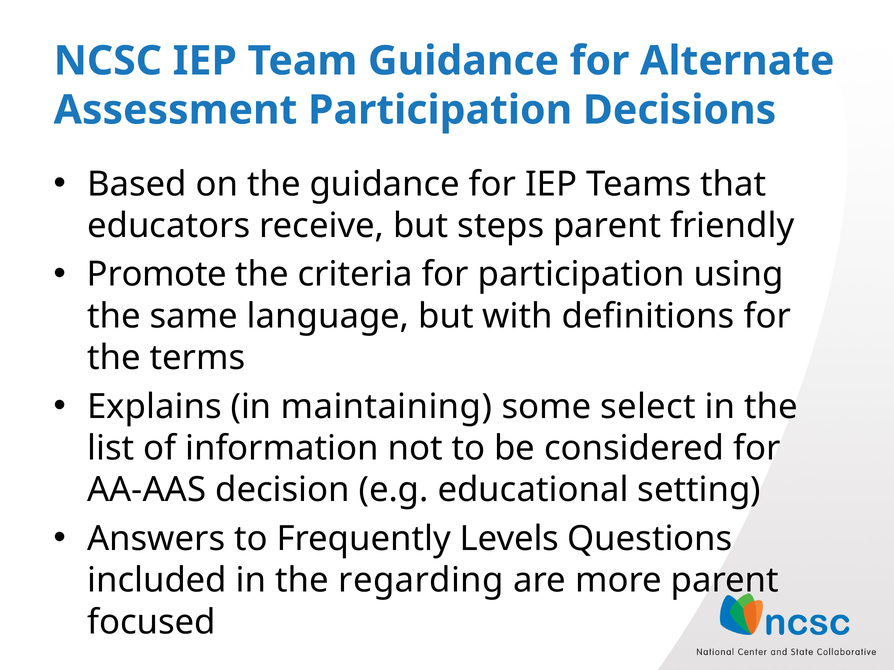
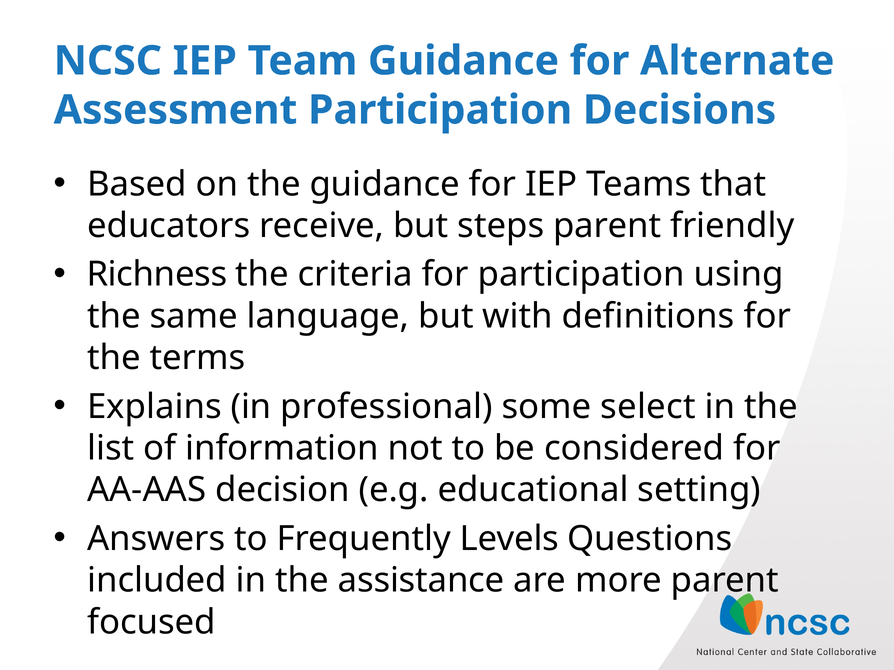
Promote: Promote -> Richness (157, 275)
maintaining: maintaining -> professional (387, 407)
regarding: regarding -> assistance (421, 581)
